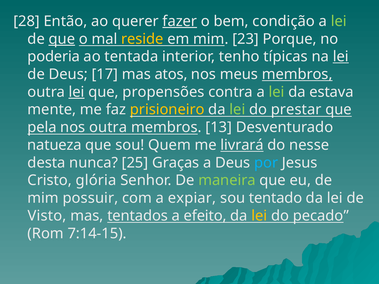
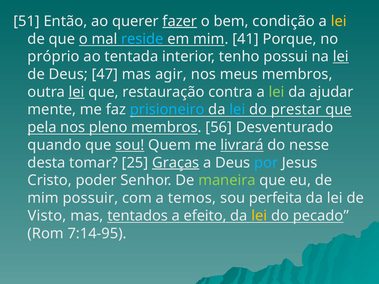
28: 28 -> 51 (27, 21)
lei colour: light green -> yellow (339, 21)
que underline: present -> none (62, 39)
reside colour: yellow -> light blue (142, 39)
23: 23 -> 41 (246, 39)
poderia: poderia -> próprio (54, 57)
típicas: típicas -> possui (286, 57)
17: 17 -> 47 (105, 74)
atos: atos -> agir (171, 74)
membros underline: present -> none (297, 74)
propensões: propensões -> restauração (163, 92)
estava: estava -> ajudar (331, 92)
prisioneiro colour: yellow -> light blue (167, 110)
lei colour: light green -> light blue (237, 110)
nos outra: outra -> pleno (108, 127)
13: 13 -> 56 (219, 127)
natueza: natueza -> quando (54, 145)
sou underline: none -> present (130, 145)
nunca: nunca -> tomar (94, 163)
Graças underline: none -> present (176, 163)
glória: glória -> poder (96, 181)
expiar: expiar -> temos (192, 198)
tentado: tentado -> perfeita (276, 198)
7:14-15: 7:14-15 -> 7:14-95 (97, 234)
